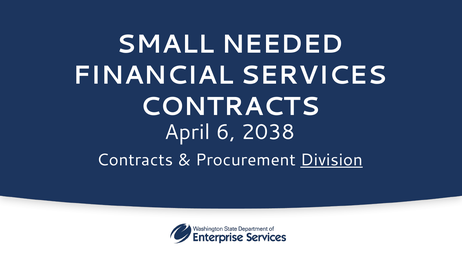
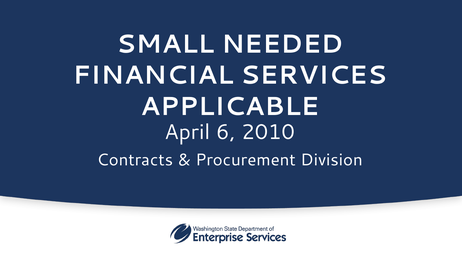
CONTRACTS: CONTRACTS -> APPLICABLE (230, 107)
2038: 2038 -> 2010 (268, 132)
Division underline: present -> none (332, 160)
